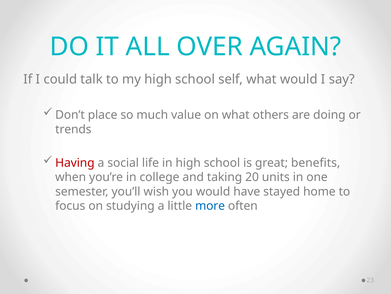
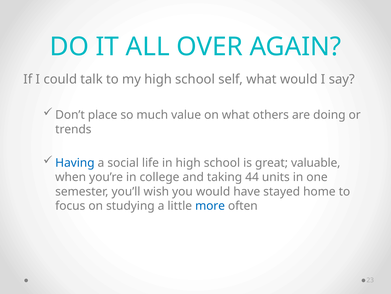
Having colour: red -> blue (75, 162)
benefits: benefits -> valuable (316, 162)
20: 20 -> 44 (252, 177)
